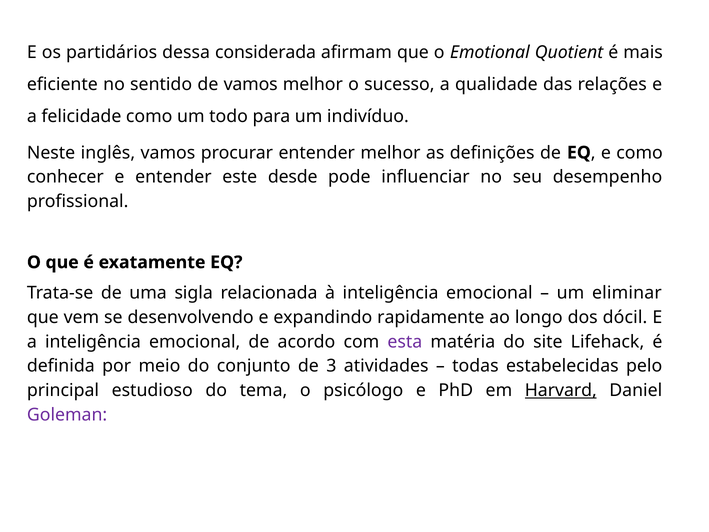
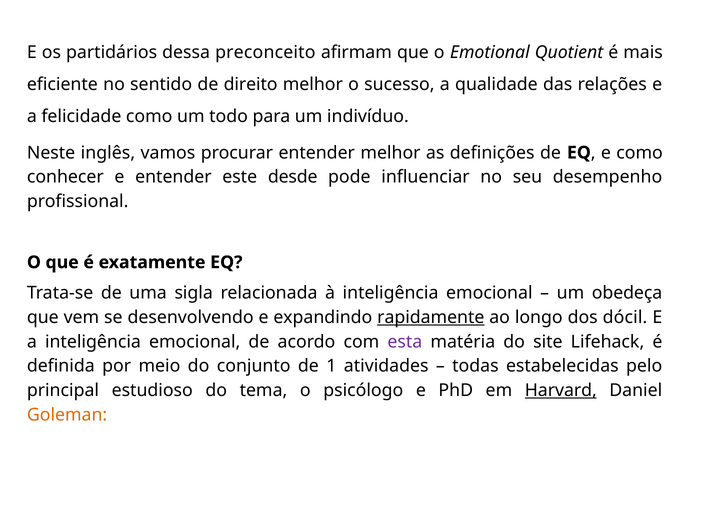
considerada: considerada -> preconceito (265, 53)
de vamos: vamos -> direito (251, 84)
eliminar: eliminar -> obedeça (627, 293)
rapidamente underline: none -> present (431, 317)
3: 3 -> 1 (331, 366)
Goleman colour: purple -> orange (67, 415)
